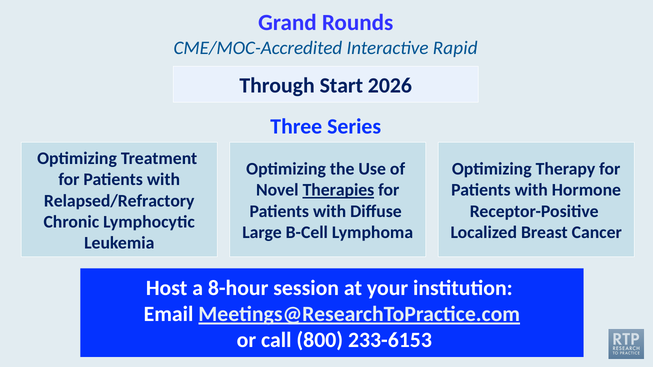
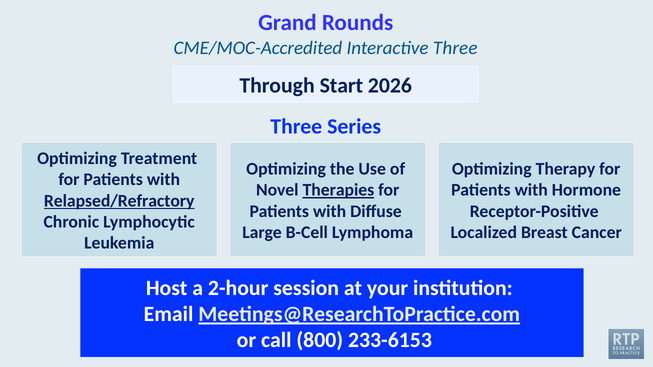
Interactive Rapid: Rapid -> Three (455, 48)
Relapsed/Refractory underline: none -> present (119, 201)
8-hour: 8-hour -> 2-hour (238, 288)
